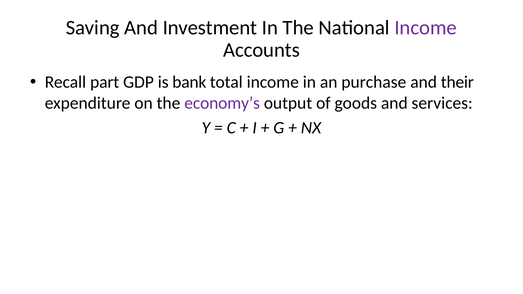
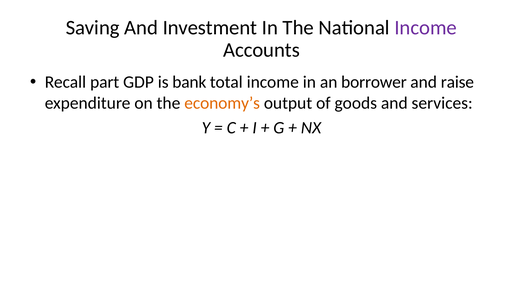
purchase: purchase -> borrower (374, 82)
their: their -> raise (457, 82)
economy’s colour: purple -> orange (222, 103)
